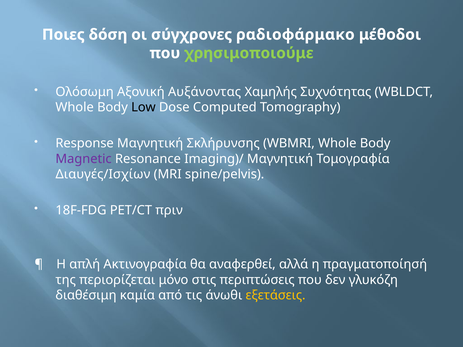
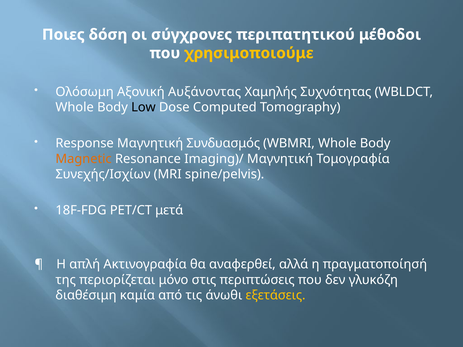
ραδιοφάρμακο: ραδιοφάρμακο -> περιπατητικού (295, 35)
χρησιμοποιούμε colour: light green -> yellow (249, 53)
Σκλήρυνσης: Σκλήρυνσης -> Συνδυασμός (223, 143)
Magnetic colour: purple -> orange (84, 159)
Διαυγές/Ισχίων: Διαυγές/Ισχίων -> Συνεχής/Ισχίων (103, 174)
πριν: πριν -> μετά (169, 210)
